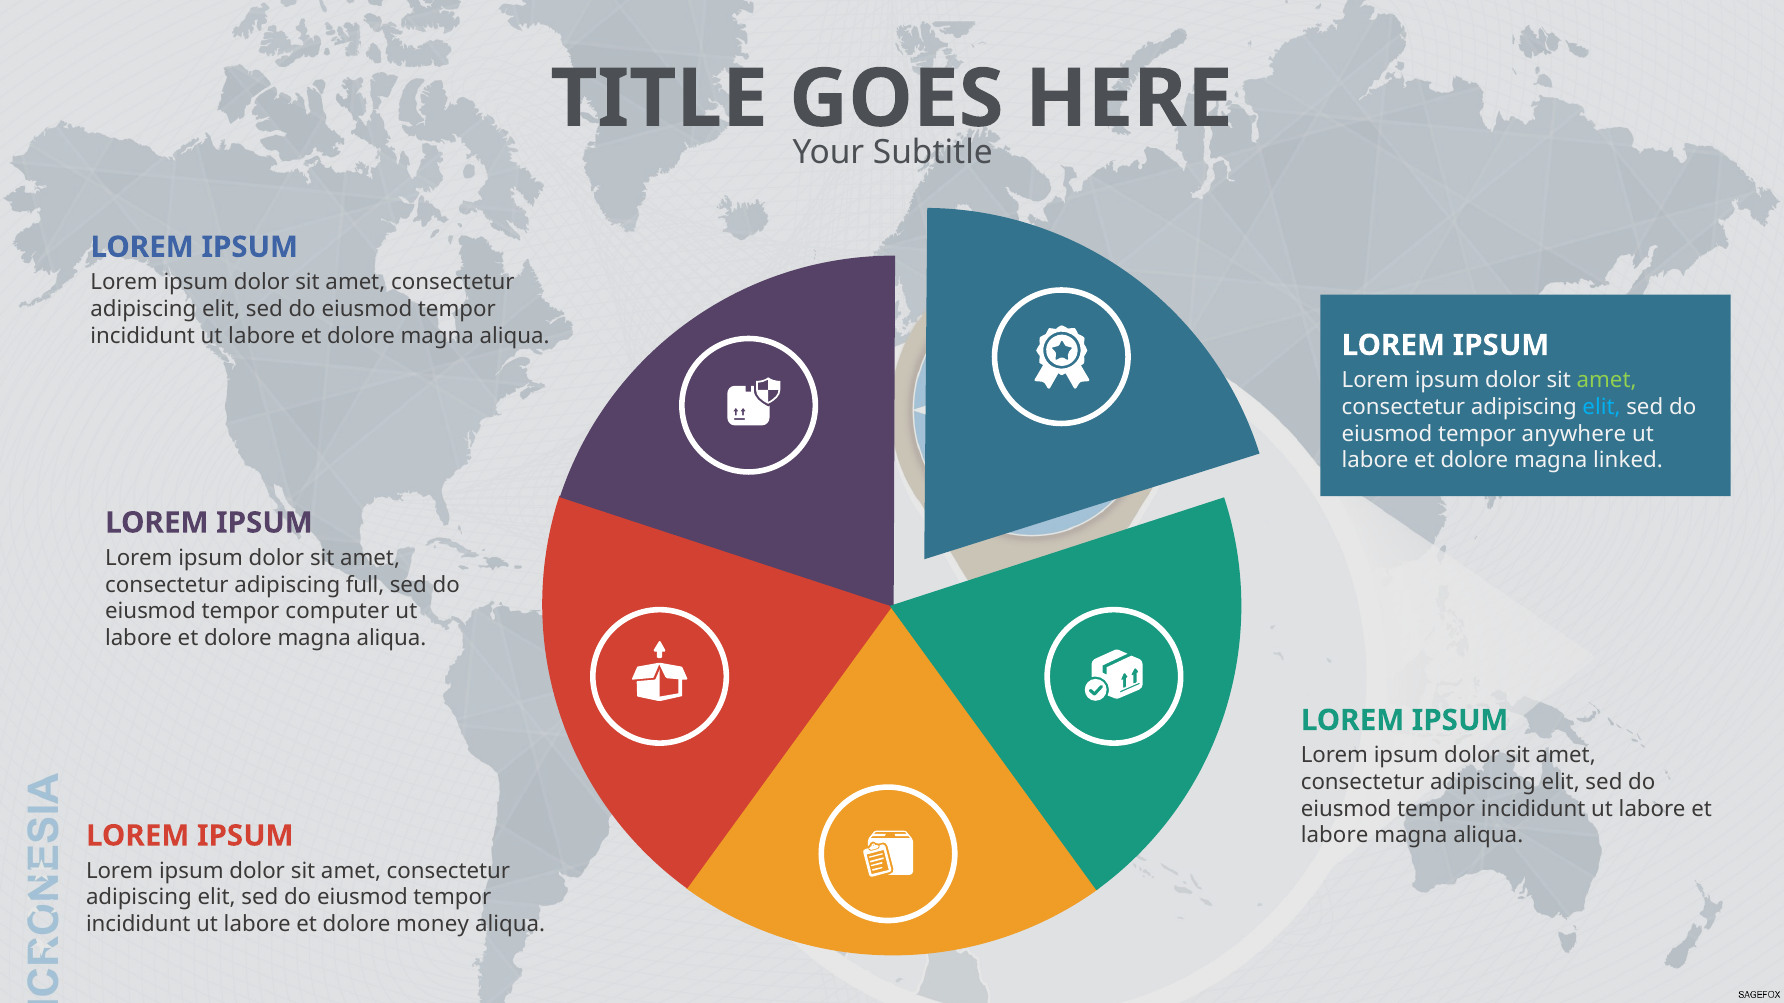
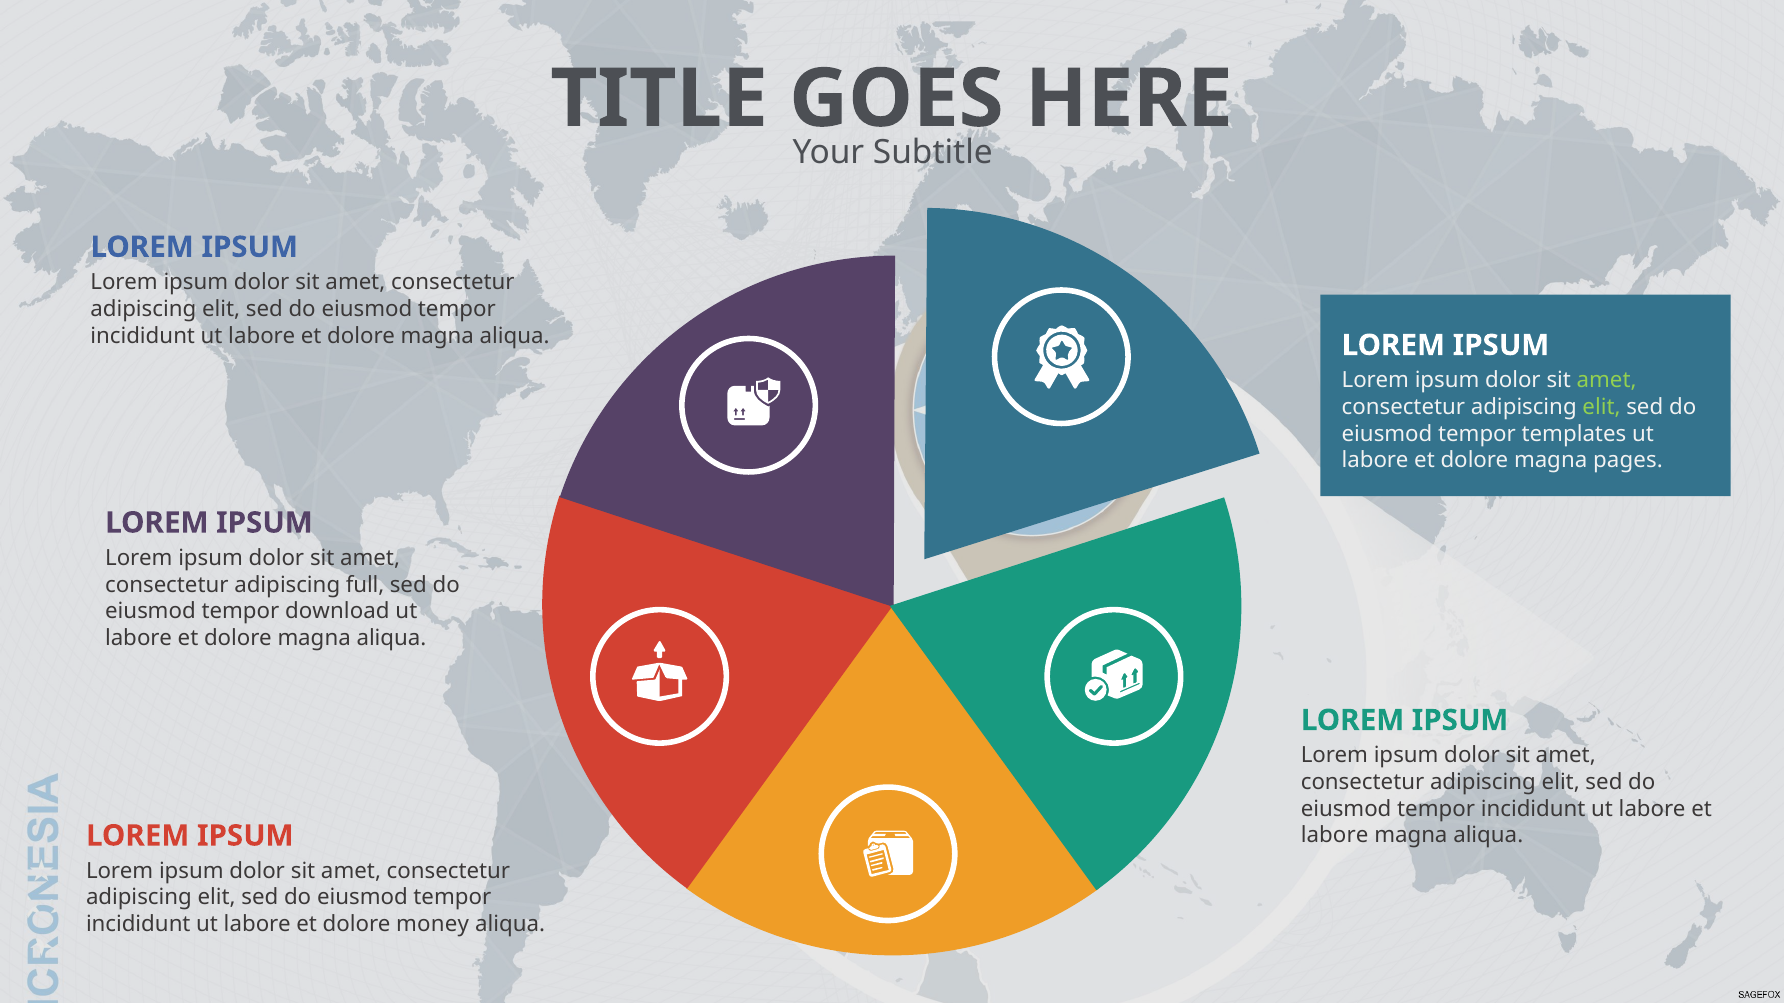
elit colour: light blue -> light green (1602, 407)
anywhere: anywhere -> templates (1574, 434)
linked: linked -> pages (1628, 461)
computer: computer -> download (337, 612)
